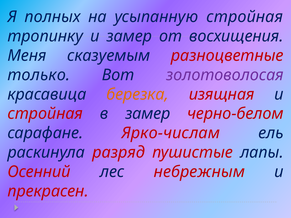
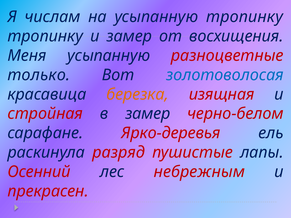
полных: полных -> числам (52, 17)
усыпанную стройная: стройная -> тропинку (245, 17)
Меня сказуемым: сказуемым -> усыпанную (109, 56)
золотоволосая colour: purple -> blue (225, 75)
Ярко-числам: Ярко-числам -> Ярко-деревья (171, 133)
